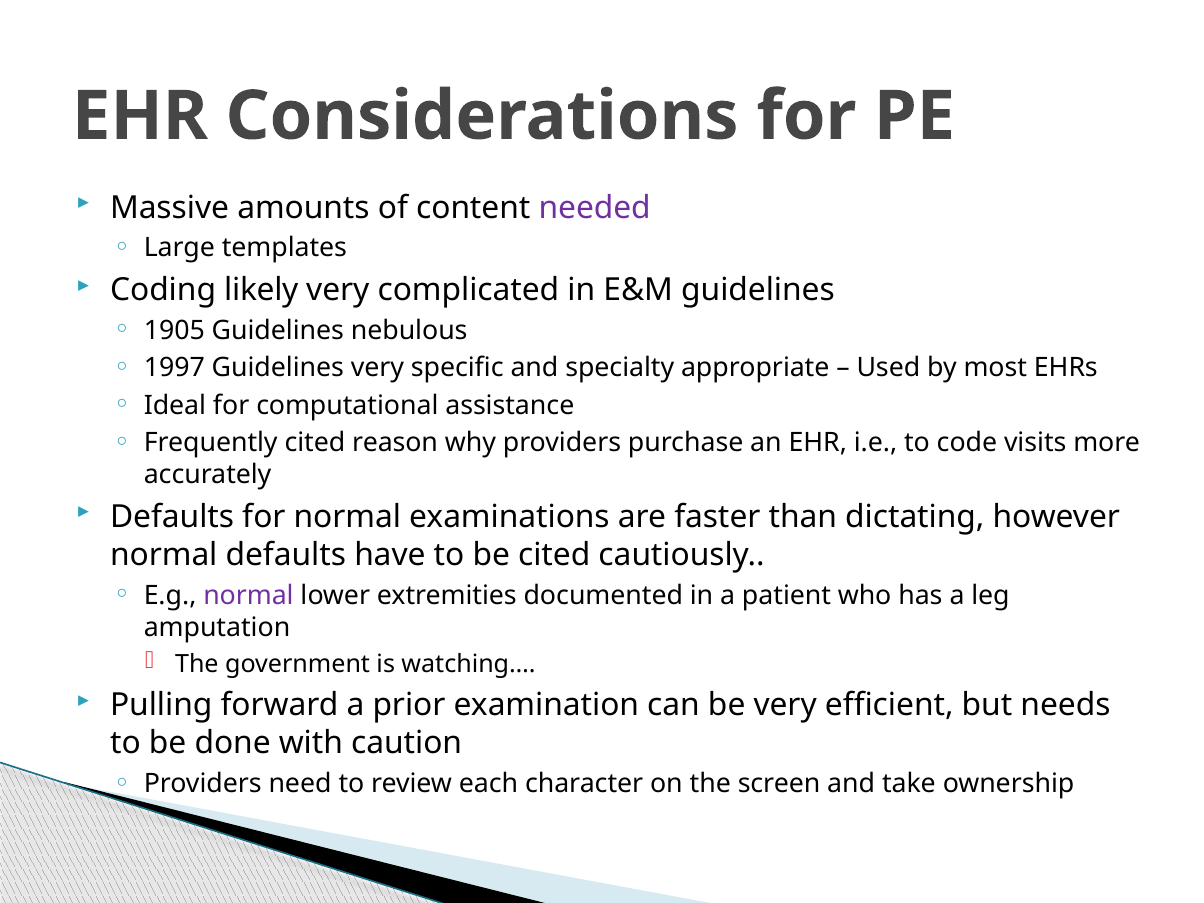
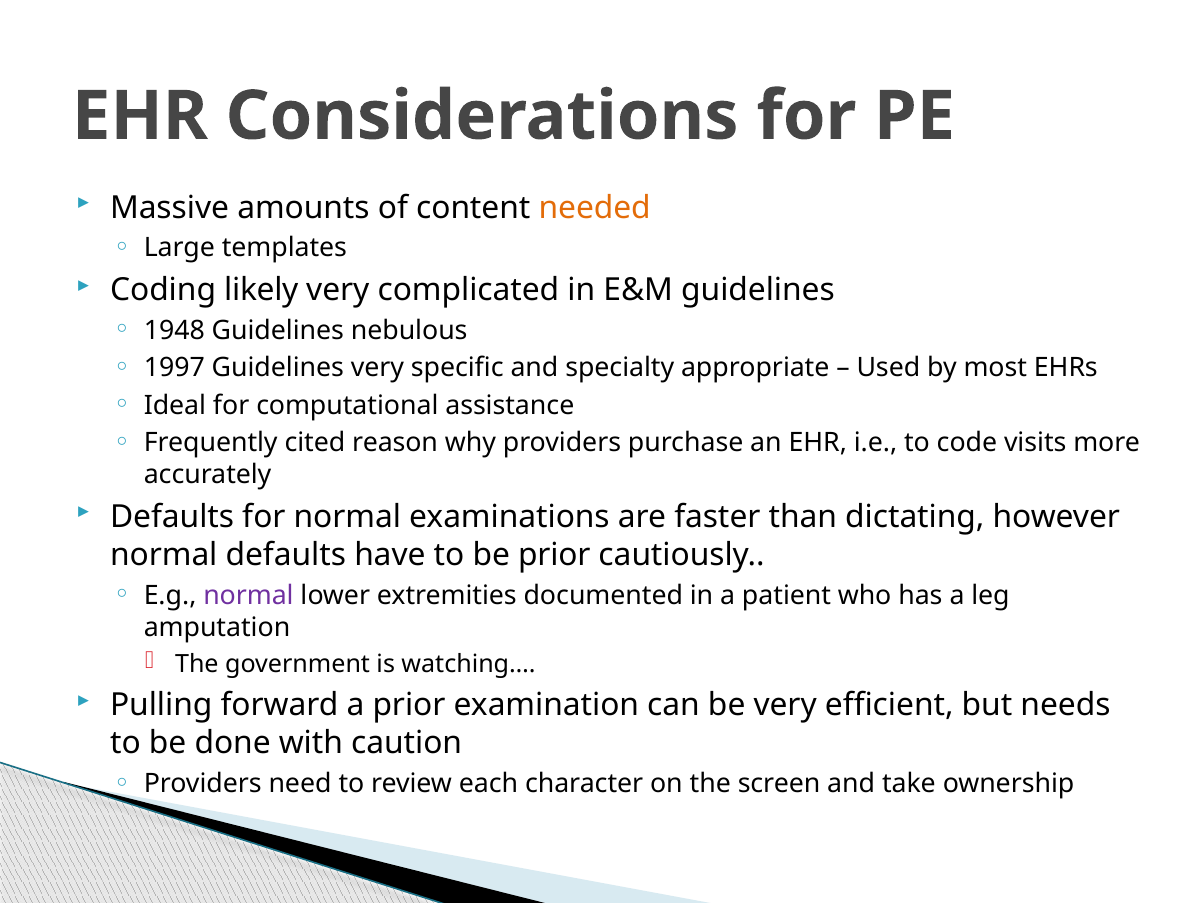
needed colour: purple -> orange (595, 208)
1905: 1905 -> 1948 (174, 330)
be cited: cited -> prior (554, 555)
